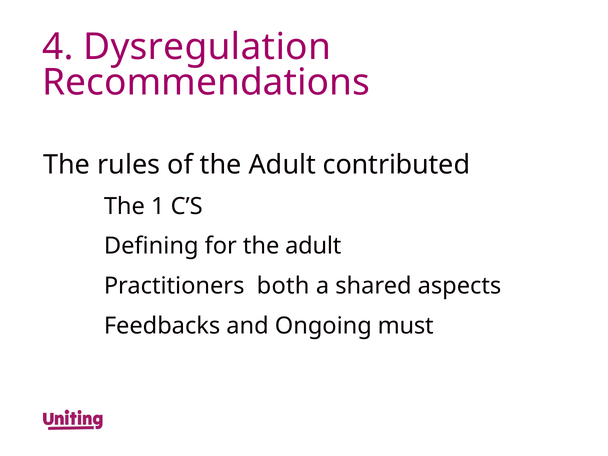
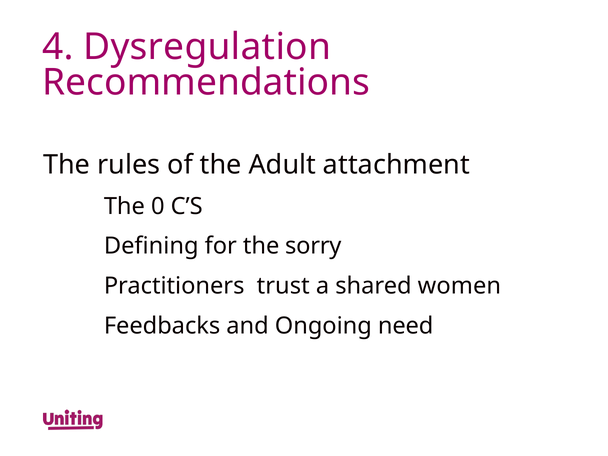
contributed: contributed -> attachment (396, 165)
1: 1 -> 0 (158, 206)
for the adult: adult -> sorry (313, 246)
both: both -> trust (283, 286)
aspects: aspects -> women (459, 286)
must: must -> need (406, 326)
